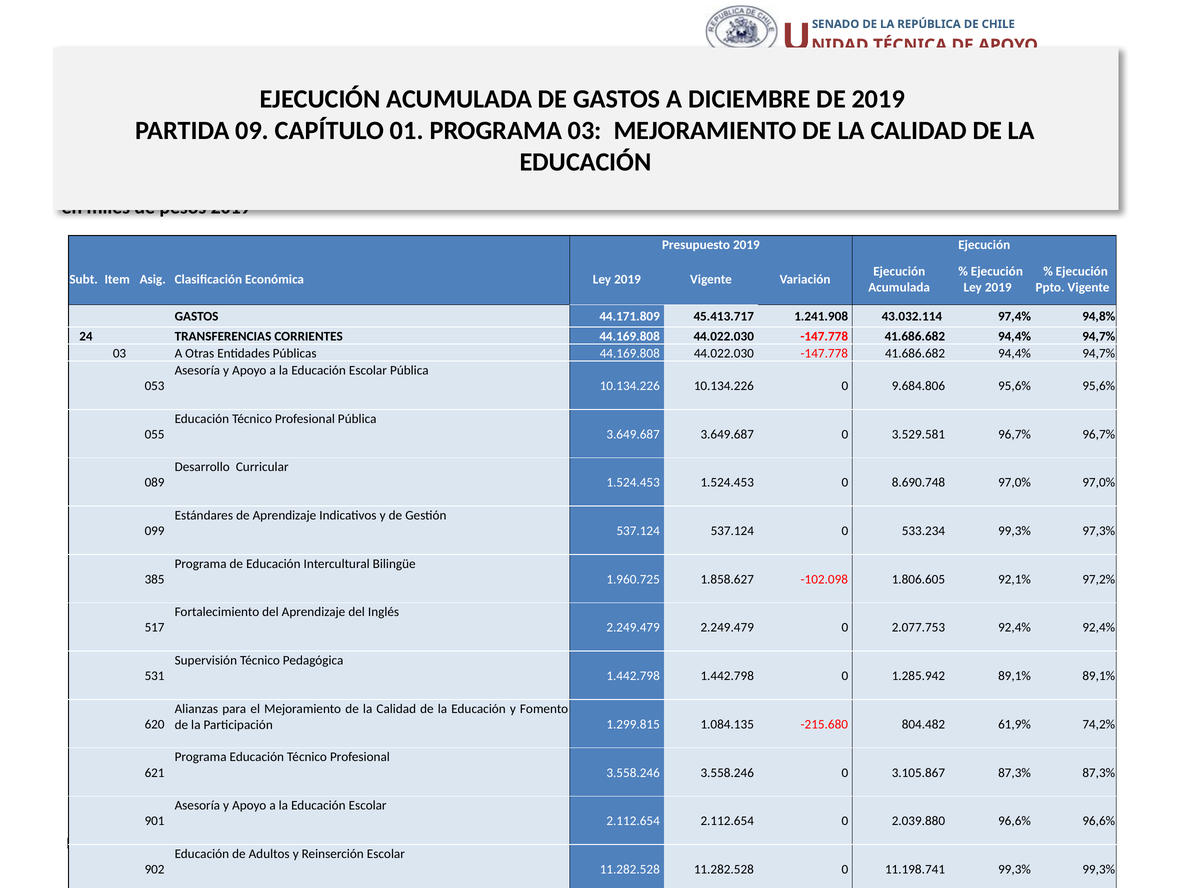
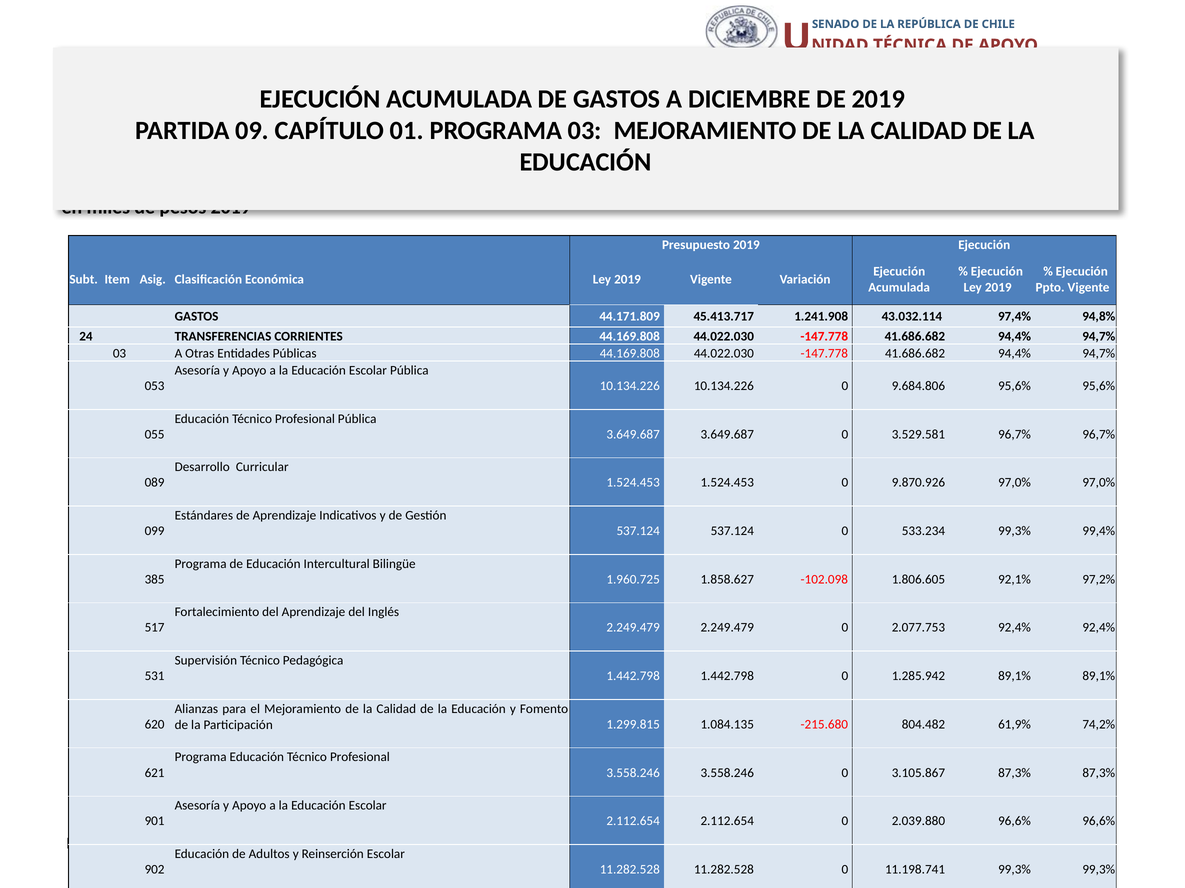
8.690.748: 8.690.748 -> 9.870.926 (918, 483)
97,3%: 97,3% -> 99,4% (1099, 531)
